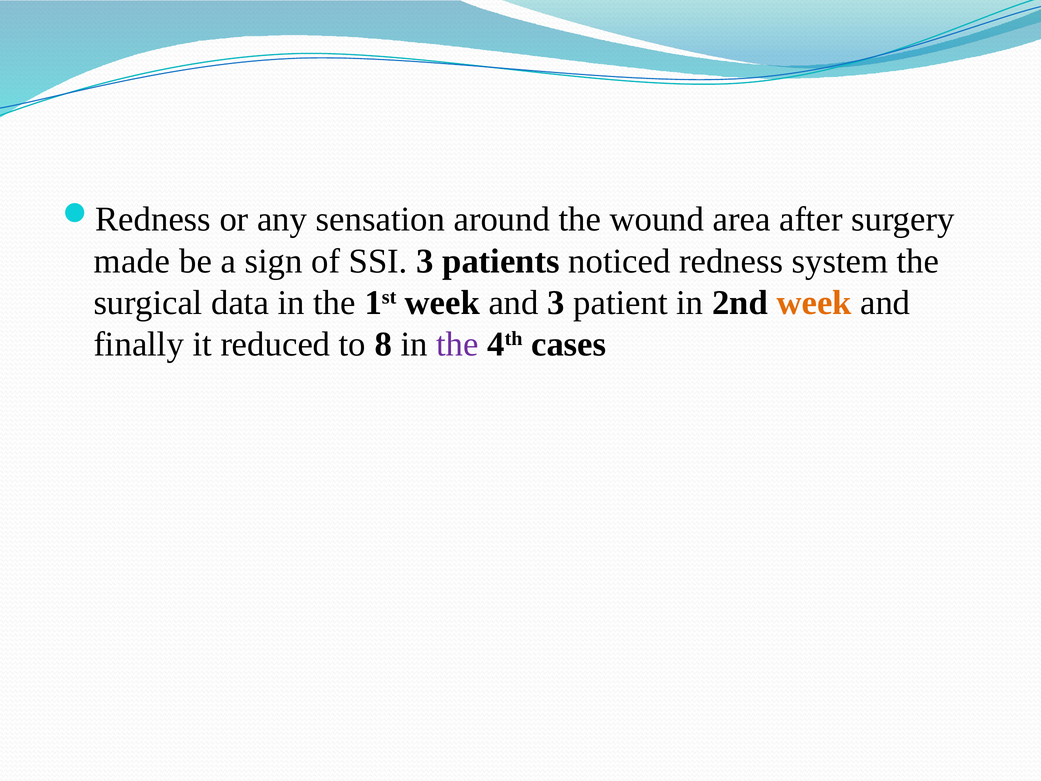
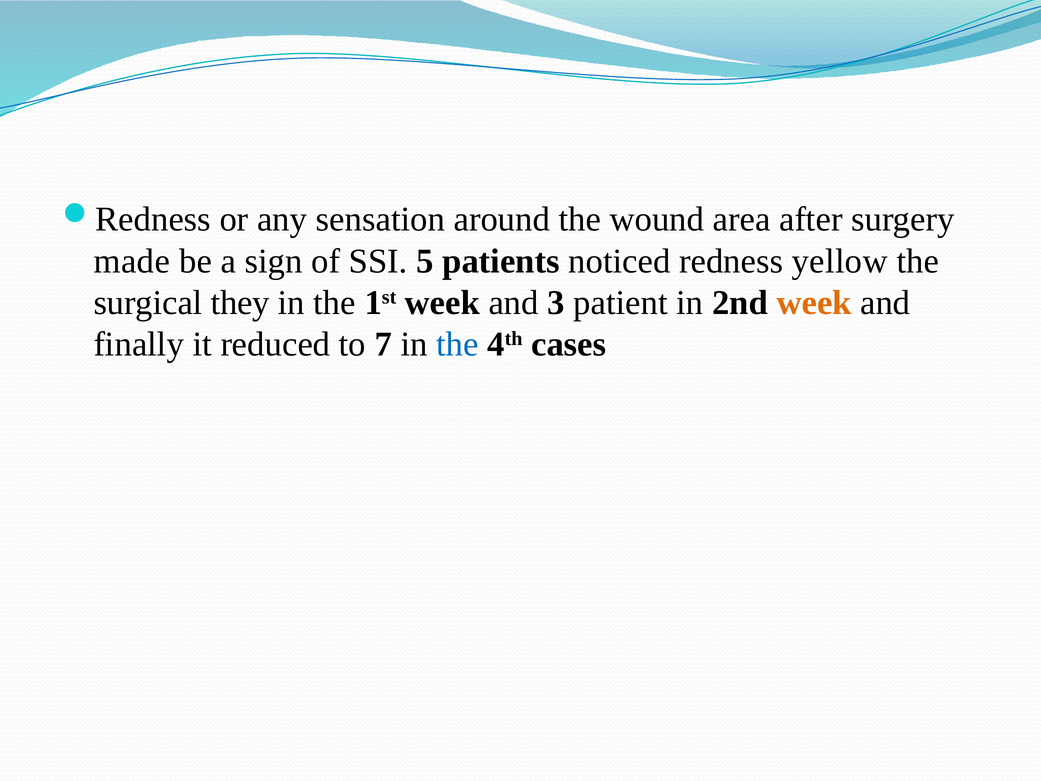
SSI 3: 3 -> 5 (425, 261)
system: system -> yellow (840, 261)
data: data -> they (240, 303)
8: 8 -> 7 (383, 344)
the colour: purple -> blue (458, 344)
